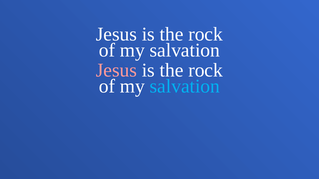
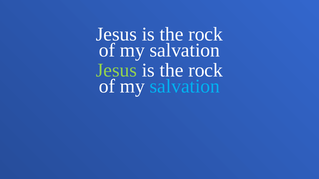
Jesus colour: pink -> light green (116, 70)
